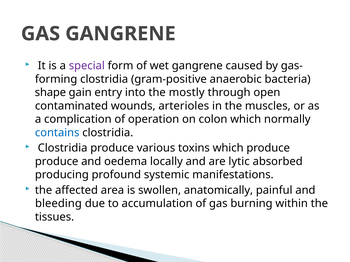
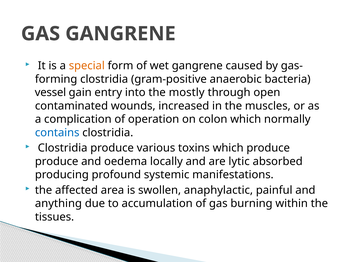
special colour: purple -> orange (87, 66)
shape: shape -> vessel (50, 93)
arterioles: arterioles -> increased (184, 106)
anatomically: anatomically -> anaphylactic (218, 190)
bleeding: bleeding -> anything (58, 204)
